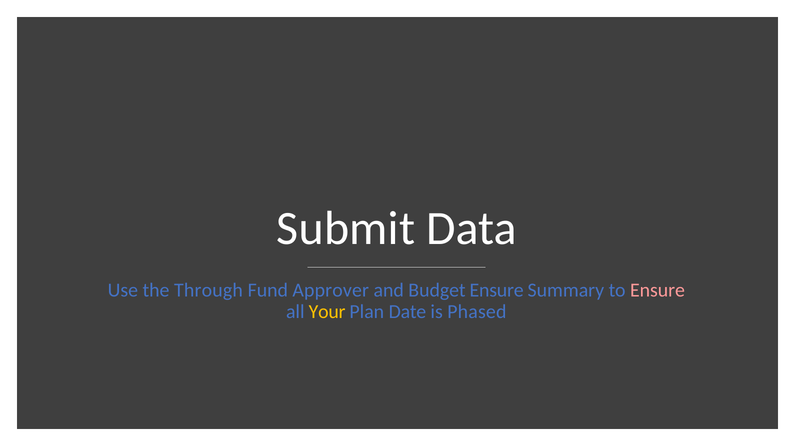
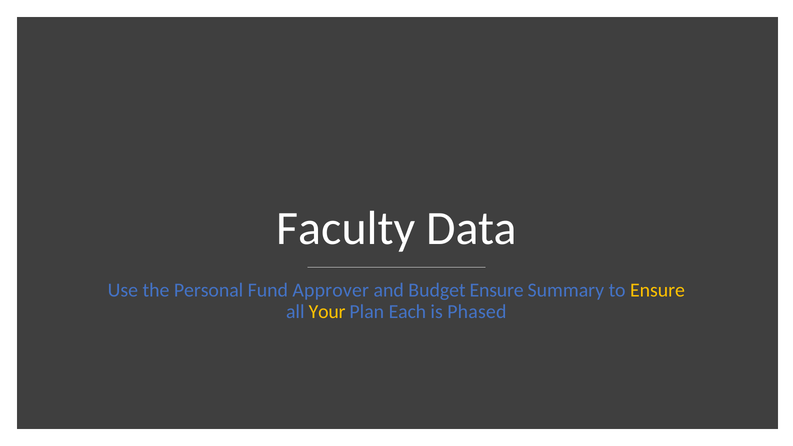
Submit: Submit -> Faculty (346, 229)
Through: Through -> Personal (209, 290)
Ensure colour: pink -> yellow (657, 290)
Date: Date -> Each (407, 312)
